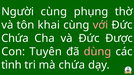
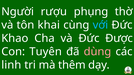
Người cùng: cùng -> rượu (54, 12)
với colour: pink -> light blue (100, 25)
Chứa: Chứa -> Khao (15, 38)
tình: tình -> linh (11, 65)
mà chứa: chứa -> thêm (72, 65)
